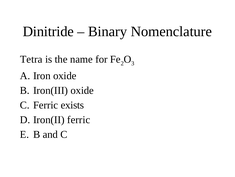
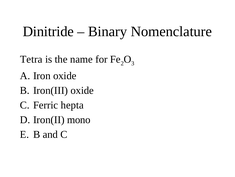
exists: exists -> hepta (72, 105)
Iron(II ferric: ferric -> mono (79, 119)
